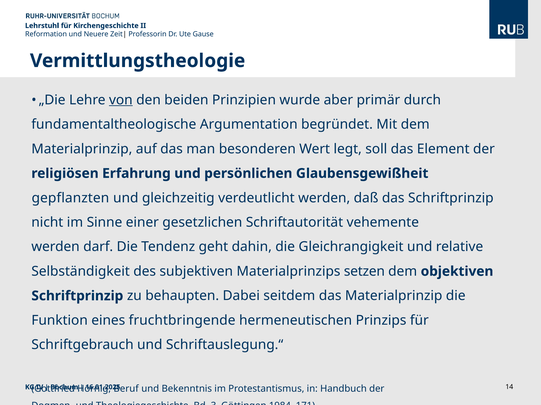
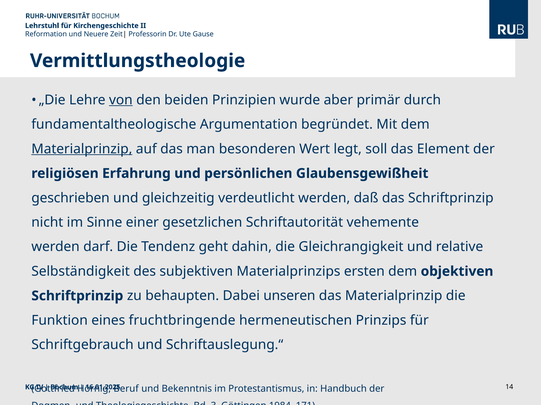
Materialprinzip underline: none -> present (82, 149)
gepflanzten: gepflanzten -> geschrieben (71, 198)
setzen: setzen -> ersten (364, 272)
seitdem: seitdem -> unseren (289, 296)
